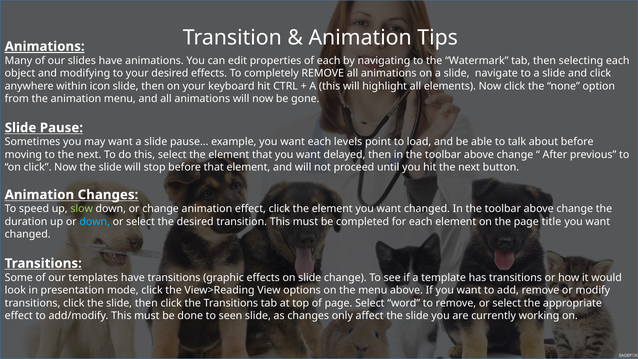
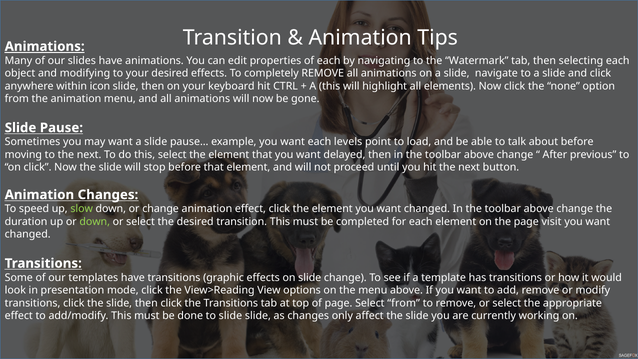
down colour: light blue -> light green (95, 222)
title: title -> visit (552, 222)
Select word: word -> from (404, 303)
to seen: seen -> slide (230, 316)
